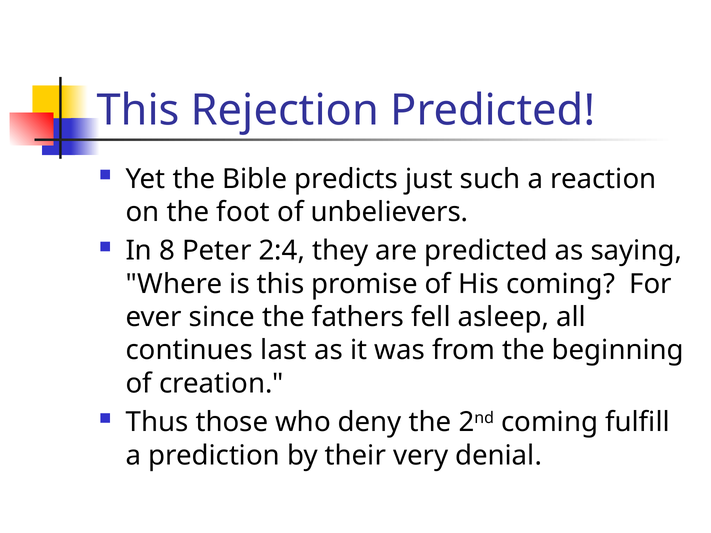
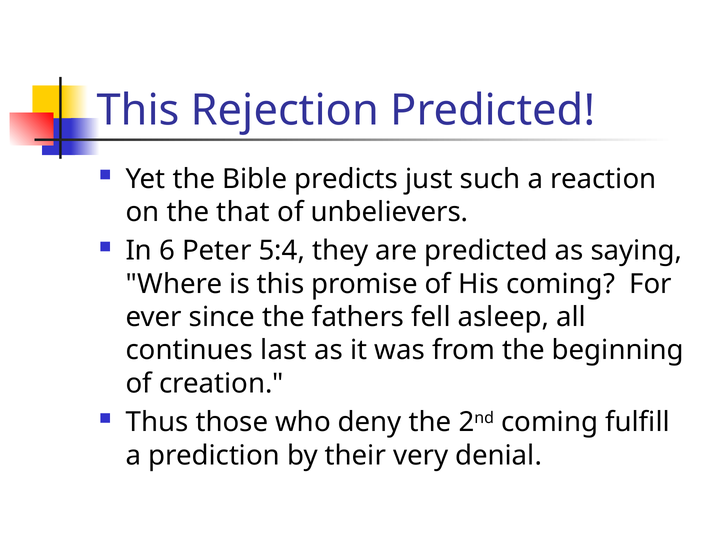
foot: foot -> that (243, 212)
8: 8 -> 6 (167, 251)
2:4: 2:4 -> 5:4 (282, 251)
